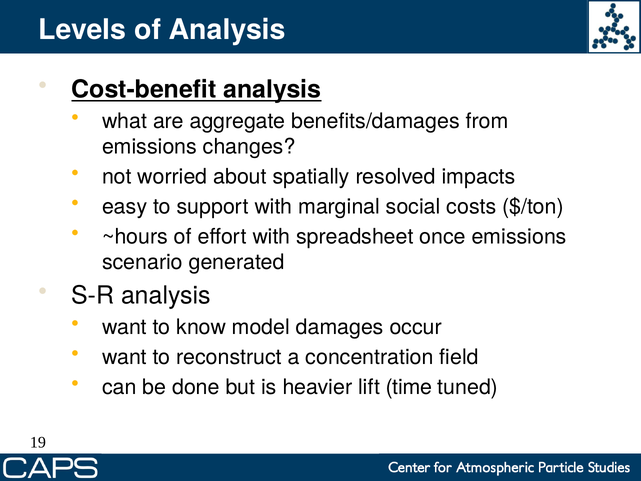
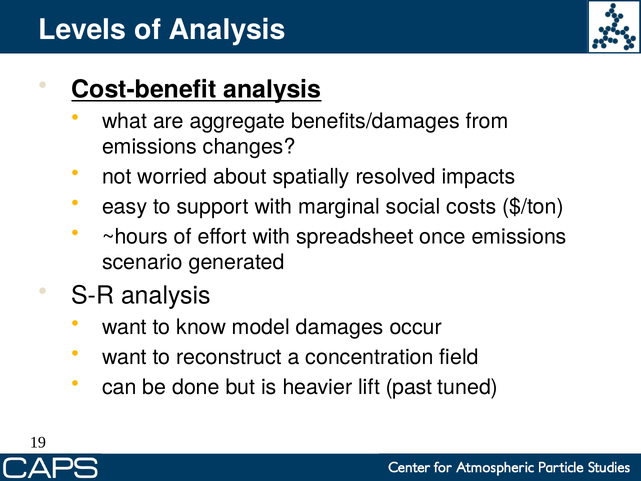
time: time -> past (409, 387)
